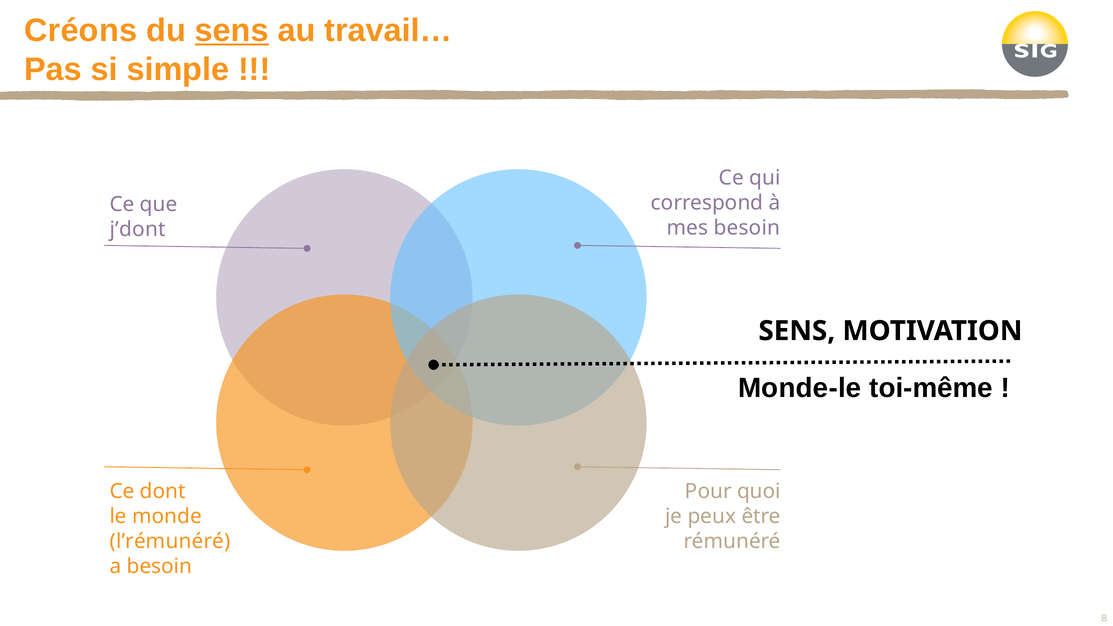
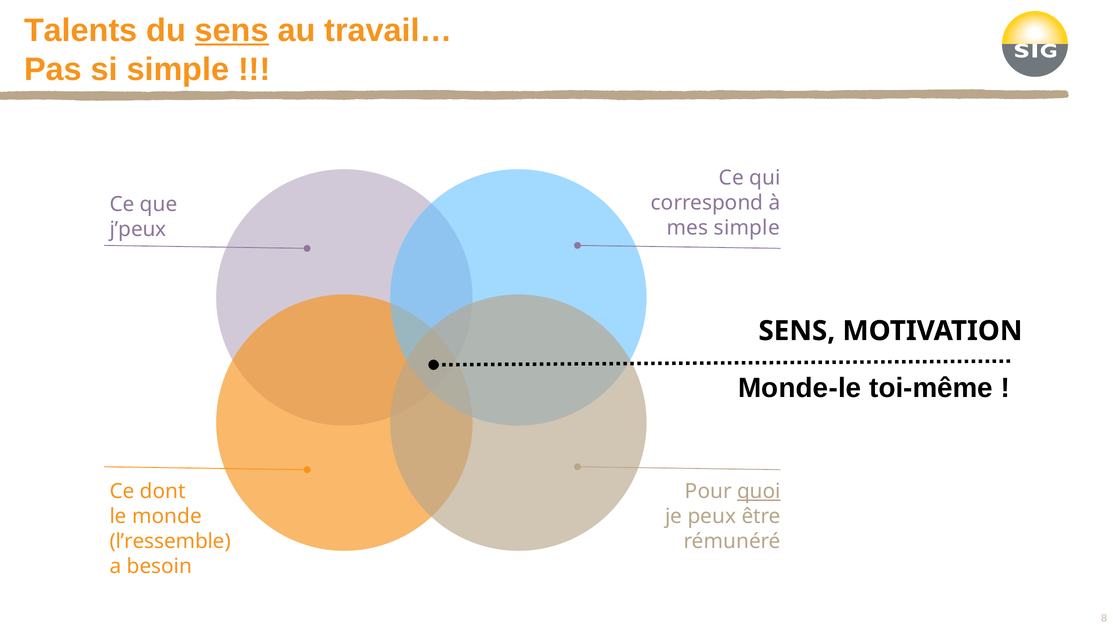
Créons: Créons -> Talents (81, 31)
mes besoin: besoin -> simple (747, 228)
j’dont: j’dont -> j’peux (138, 229)
quoi underline: none -> present (759, 491)
l’rémunéré: l’rémunéré -> l’ressemble (170, 541)
